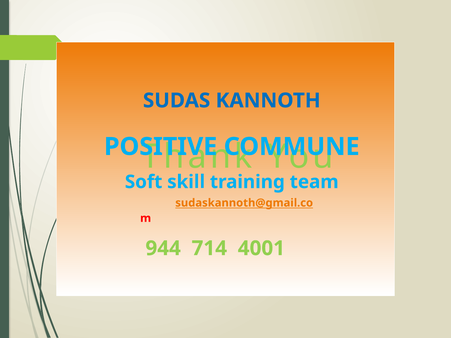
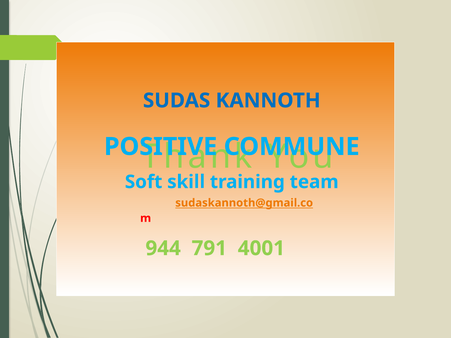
714: 714 -> 791 (209, 249)
